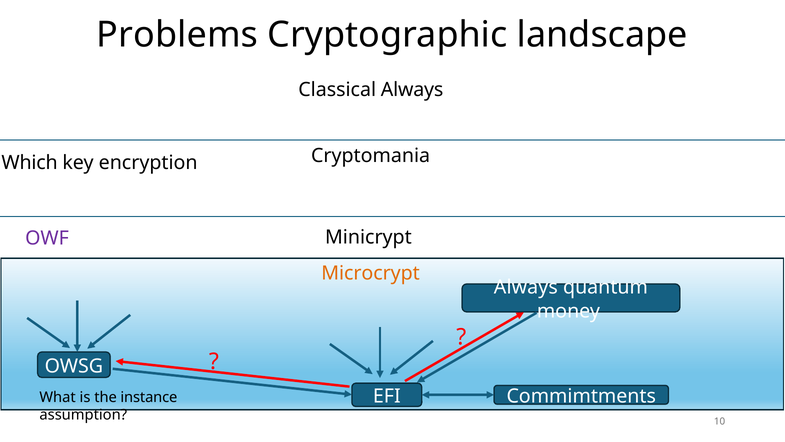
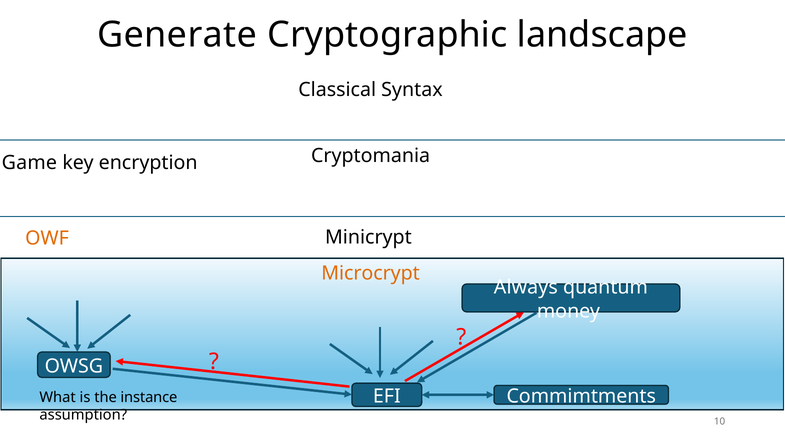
Problems: Problems -> Generate (177, 35)
Classical Always: Always -> Syntax (412, 90)
Which: Which -> Game (29, 162)
OWF colour: purple -> orange (47, 238)
